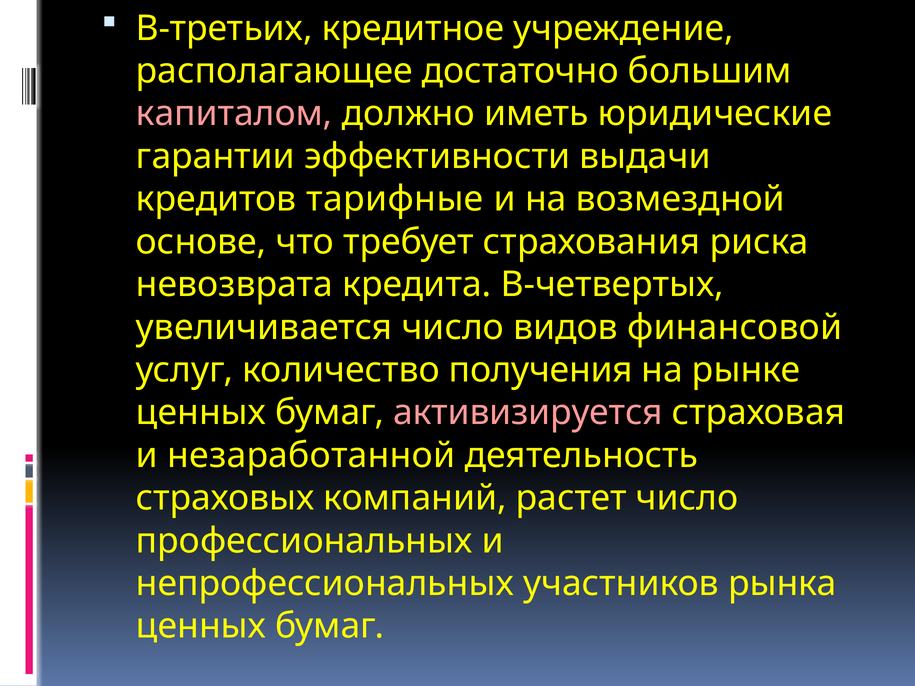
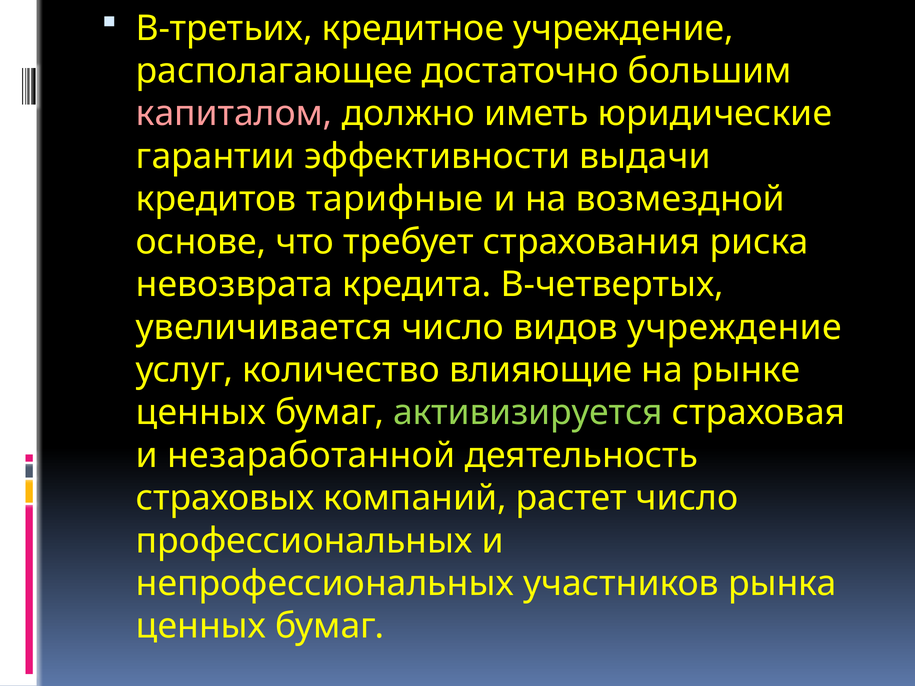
видов финансовой: финансовой -> учреждение (735, 327)
получения: получения -> влияющие (541, 370)
активизируется colour: pink -> light green (528, 413)
